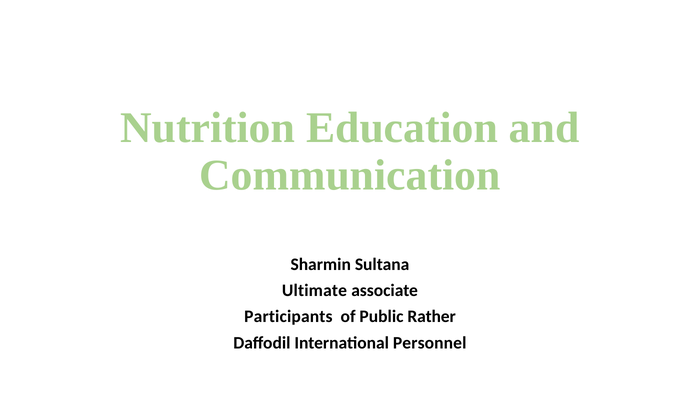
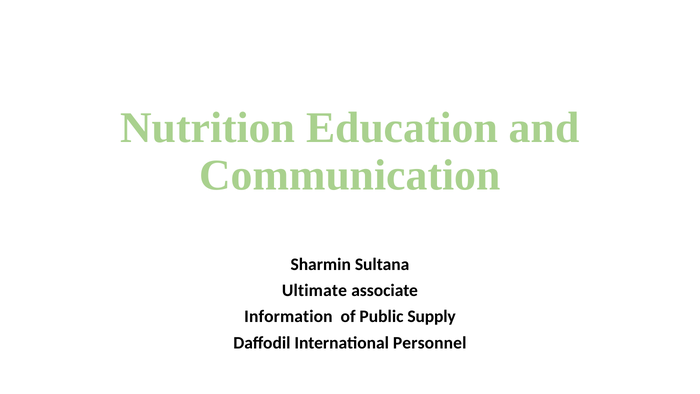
Participants: Participants -> Information (288, 316)
Rather: Rather -> Supply (432, 316)
